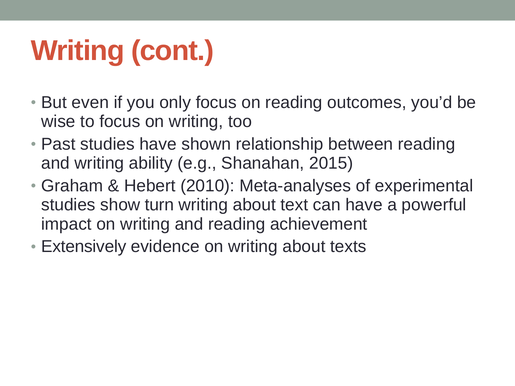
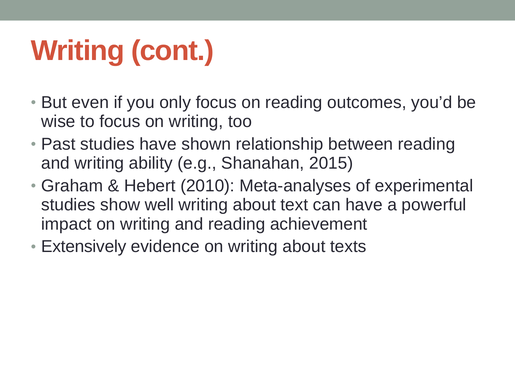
turn: turn -> well (160, 205)
